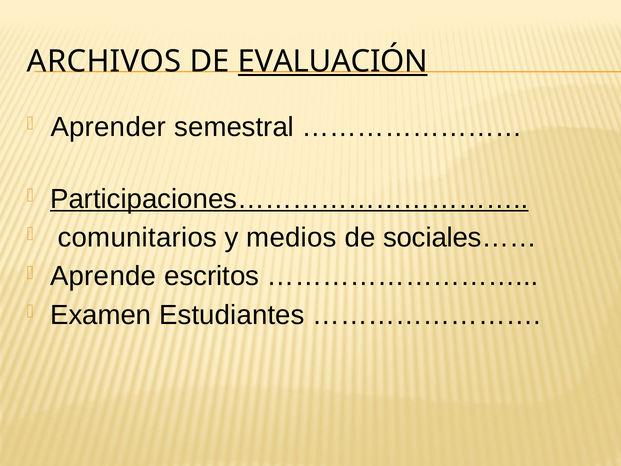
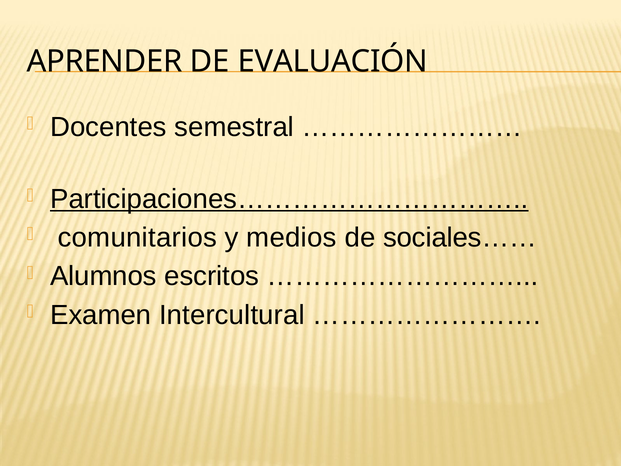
ARCHIVOS: ARCHIVOS -> APRENDER (104, 62)
EVALUACIÓN underline: present -> none (333, 62)
Aprender: Aprender -> Docentes (108, 127)
Aprende: Aprende -> Alumnos (103, 276)
Estudiantes: Estudiantes -> Intercultural (232, 315)
